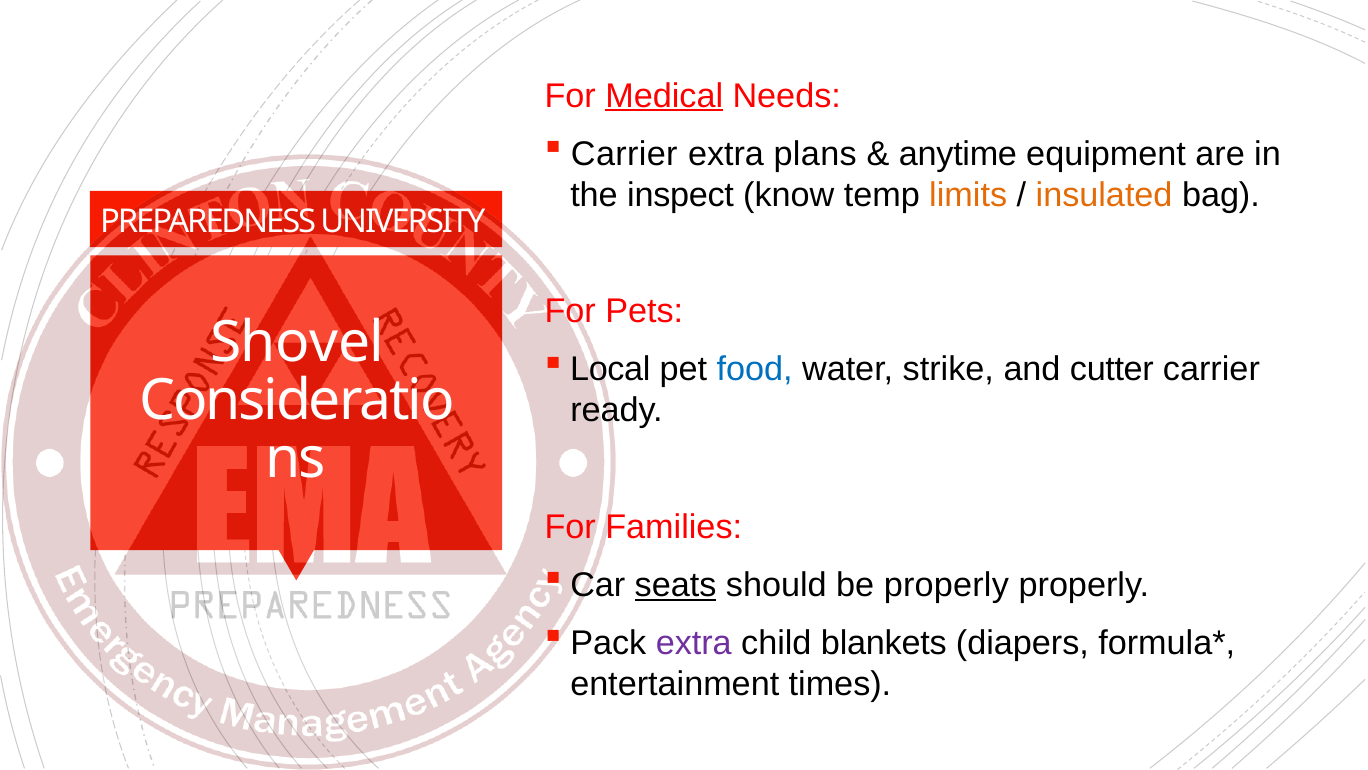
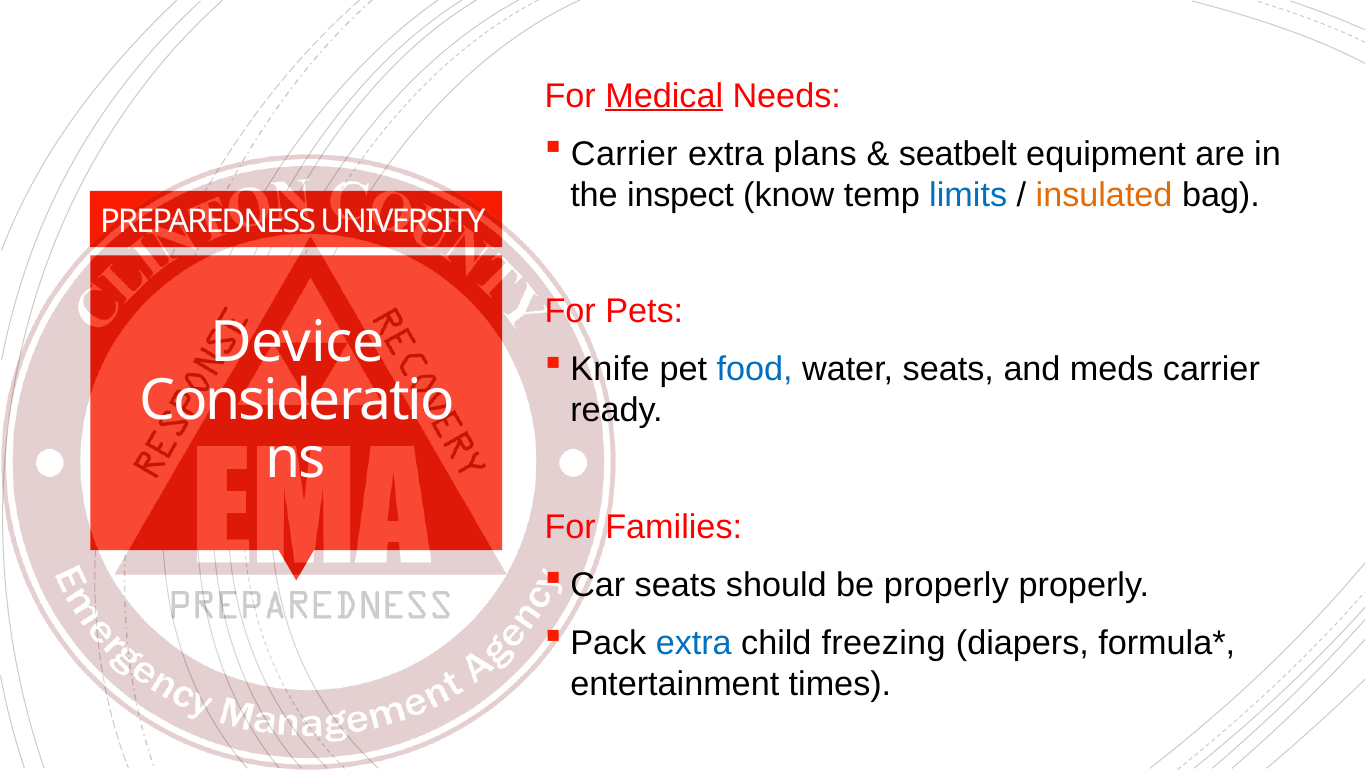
anytime: anytime -> seatbelt (958, 154)
limits colour: orange -> blue (968, 195)
Shovel: Shovel -> Device (297, 342)
Local: Local -> Knife (610, 369)
water strike: strike -> seats (948, 369)
cutter: cutter -> meds (1112, 369)
seats underline: present -> none (676, 585)
extra colour: purple -> blue (694, 643)
blankets: blankets -> freezing (884, 643)
